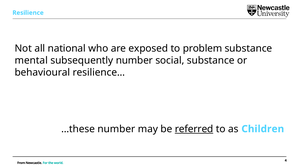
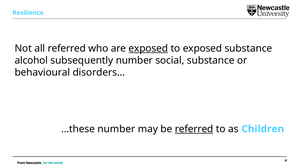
all national: national -> referred (67, 49)
exposed underline: none -> present (148, 49)
to problem: problem -> exposed (202, 49)
mental: mental -> alcohol (31, 60)
resilience…: resilience… -> disorders… (99, 72)
